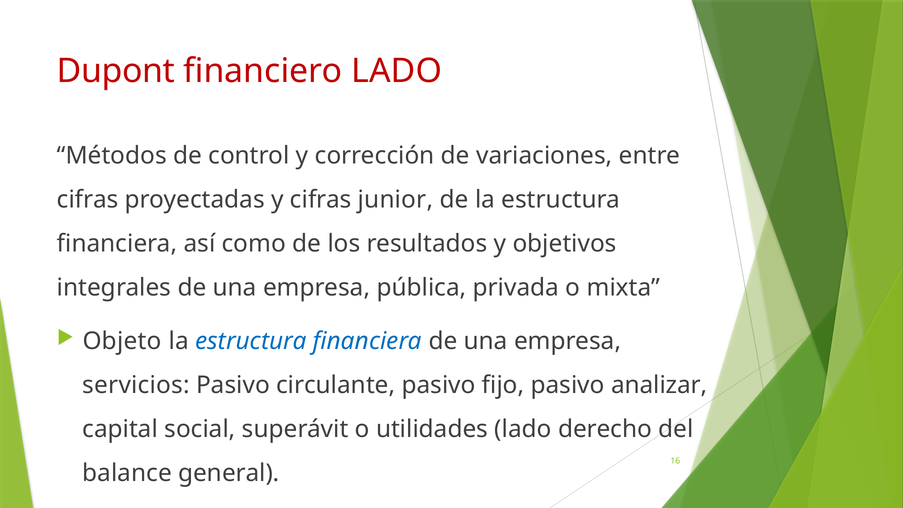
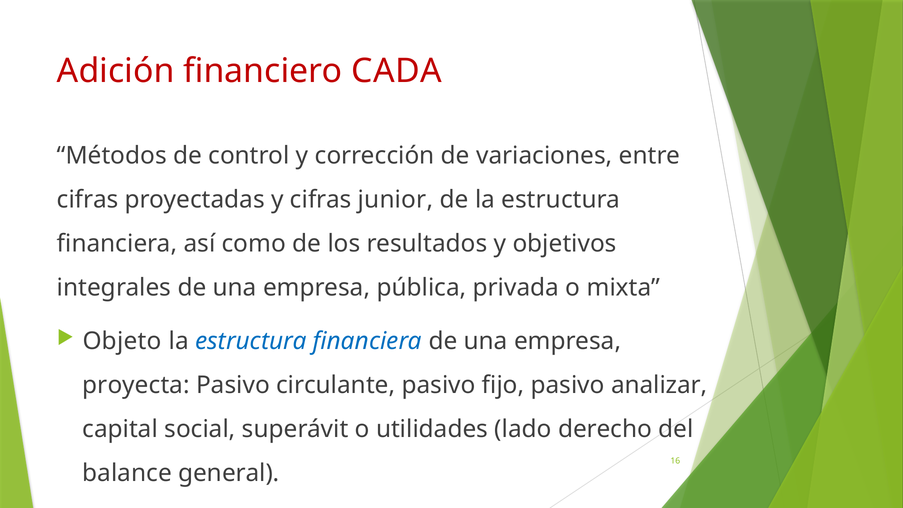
Dupont: Dupont -> Adición (116, 71)
financiero LADO: LADO -> CADA (397, 71)
servicios: servicios -> proyecta (136, 385)
